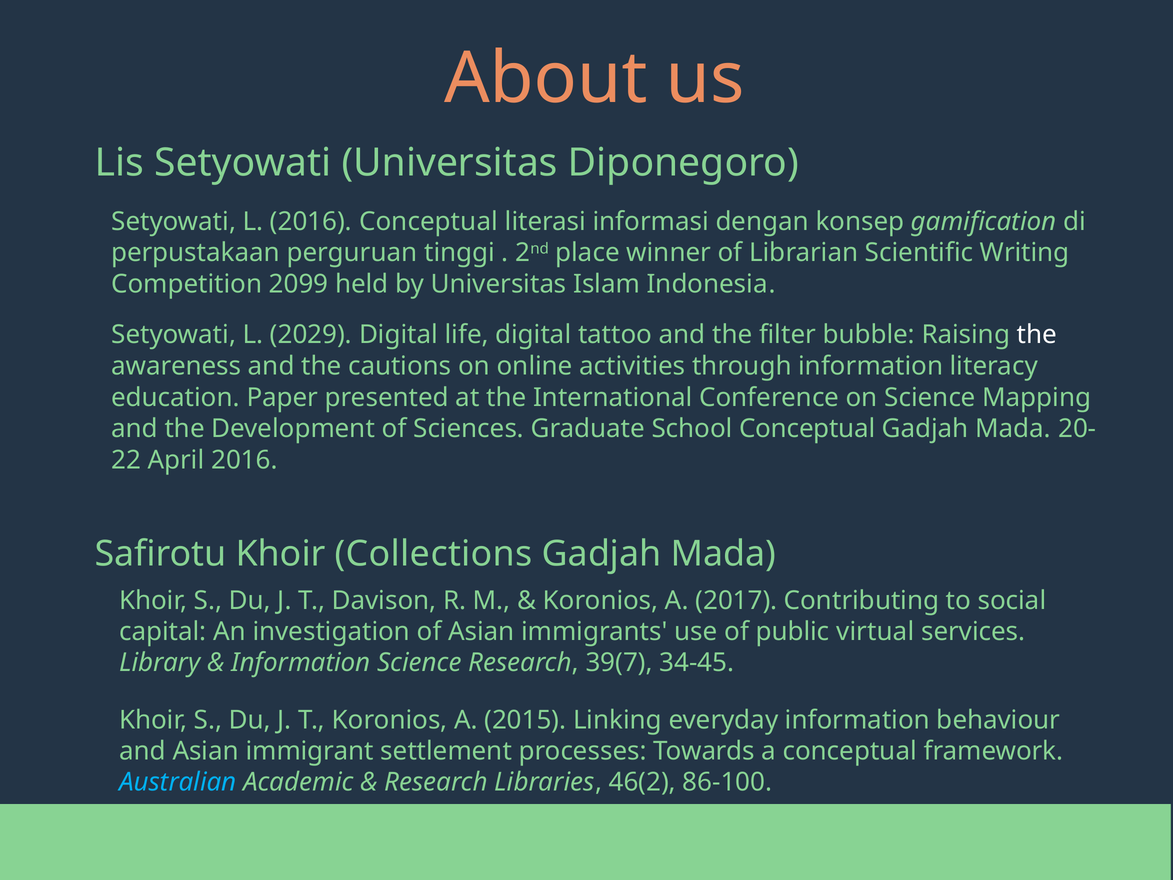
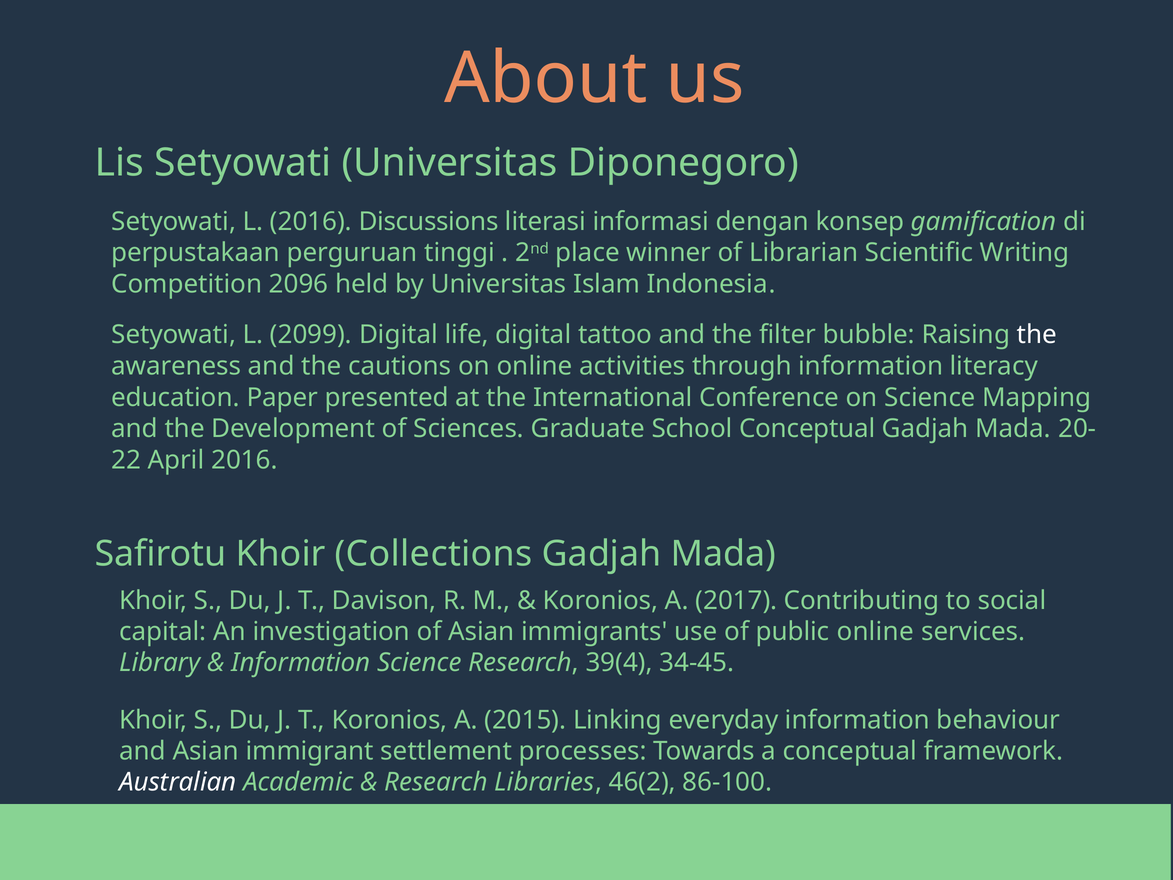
2016 Conceptual: Conceptual -> Discussions (429, 221)
2099: 2099 -> 2096 (299, 284)
2029: 2029 -> 2099 (311, 335)
public virtual: virtual -> online (875, 631)
39(7: 39(7 -> 39(4 (619, 663)
Australian colour: light blue -> white (178, 782)
